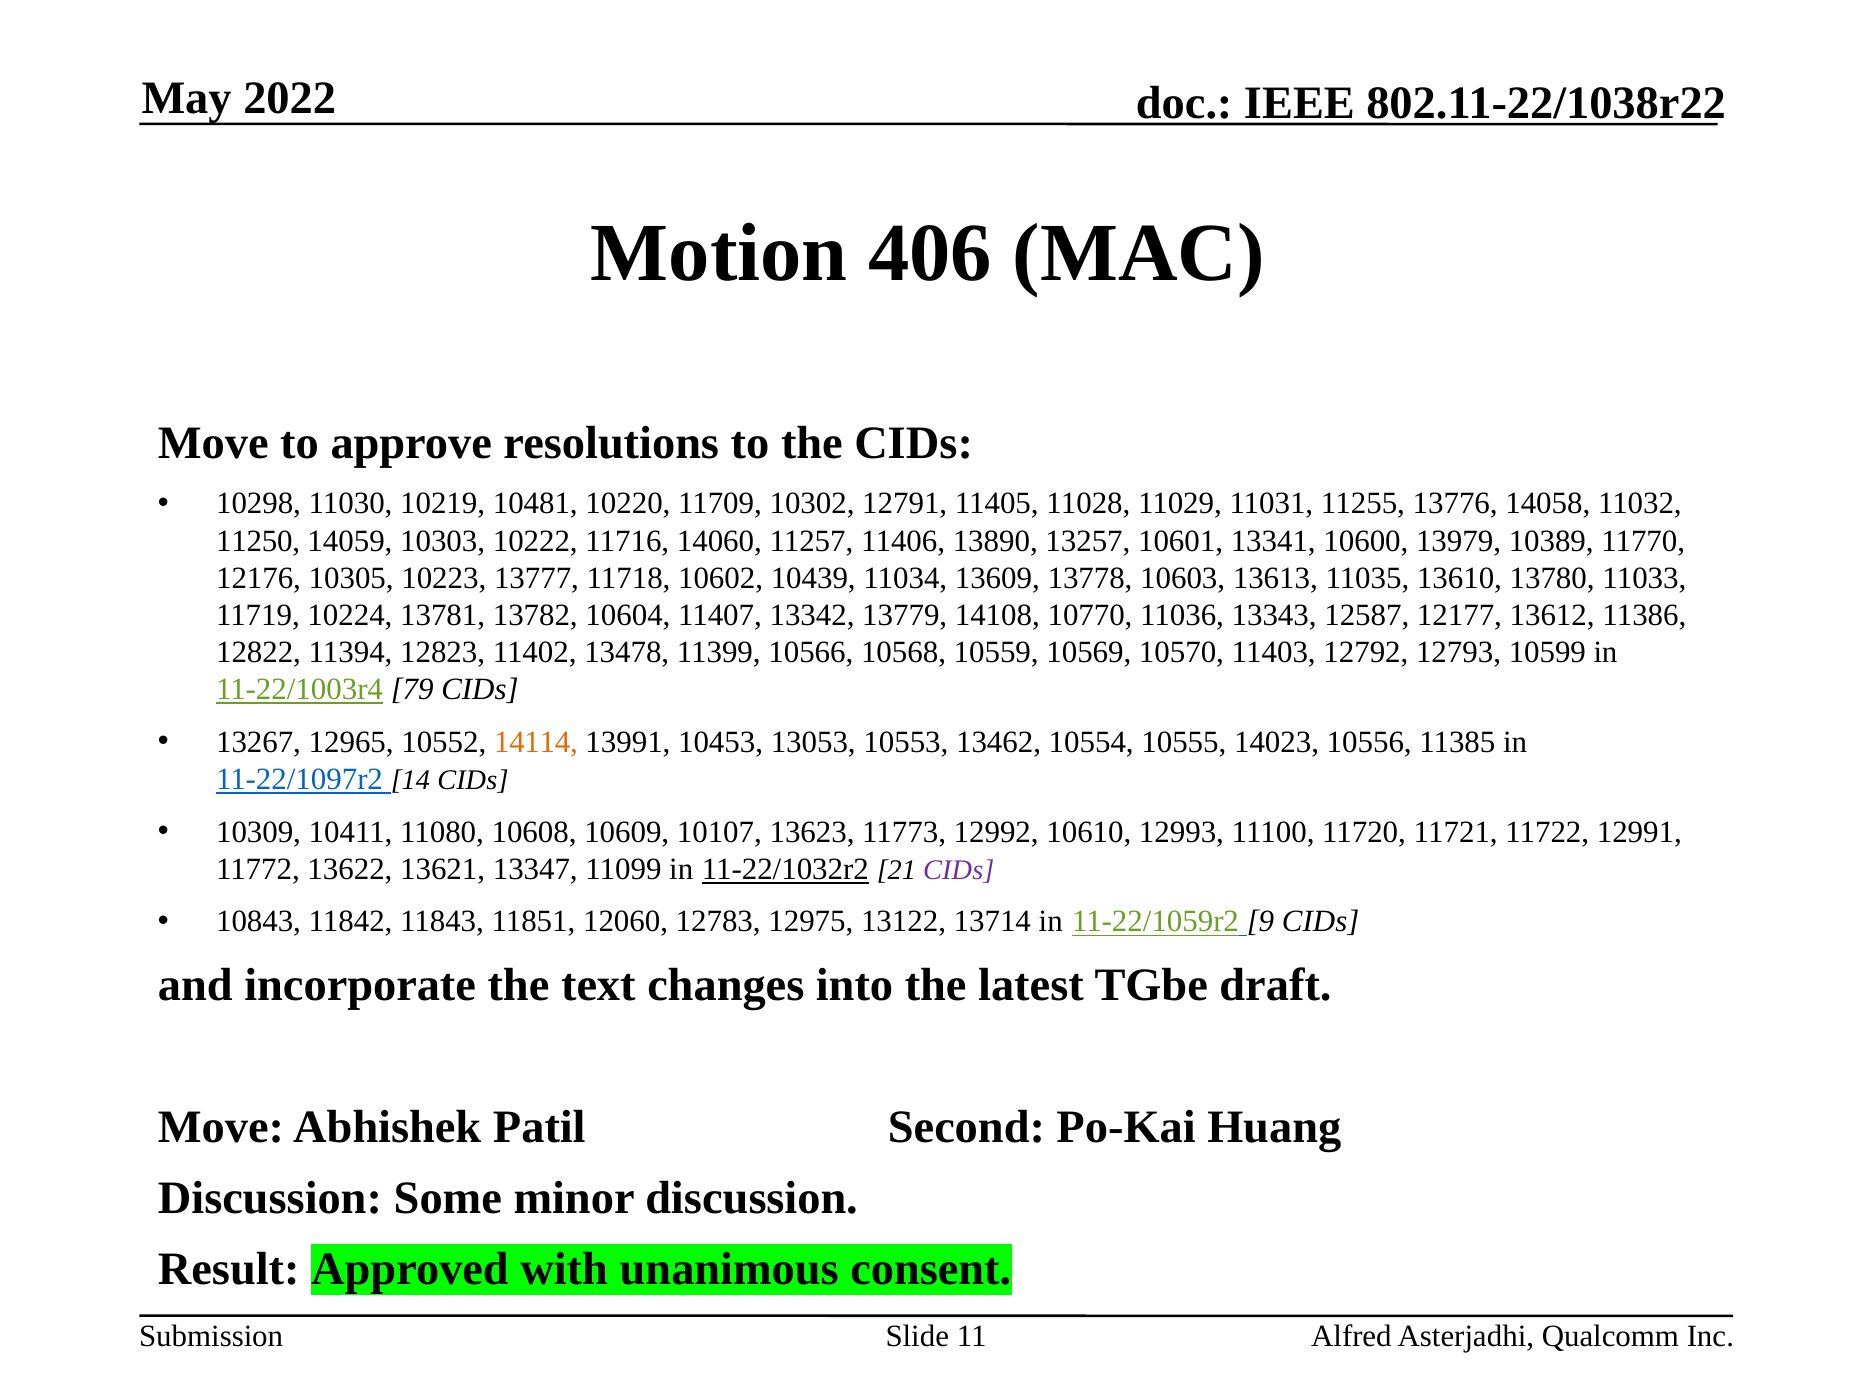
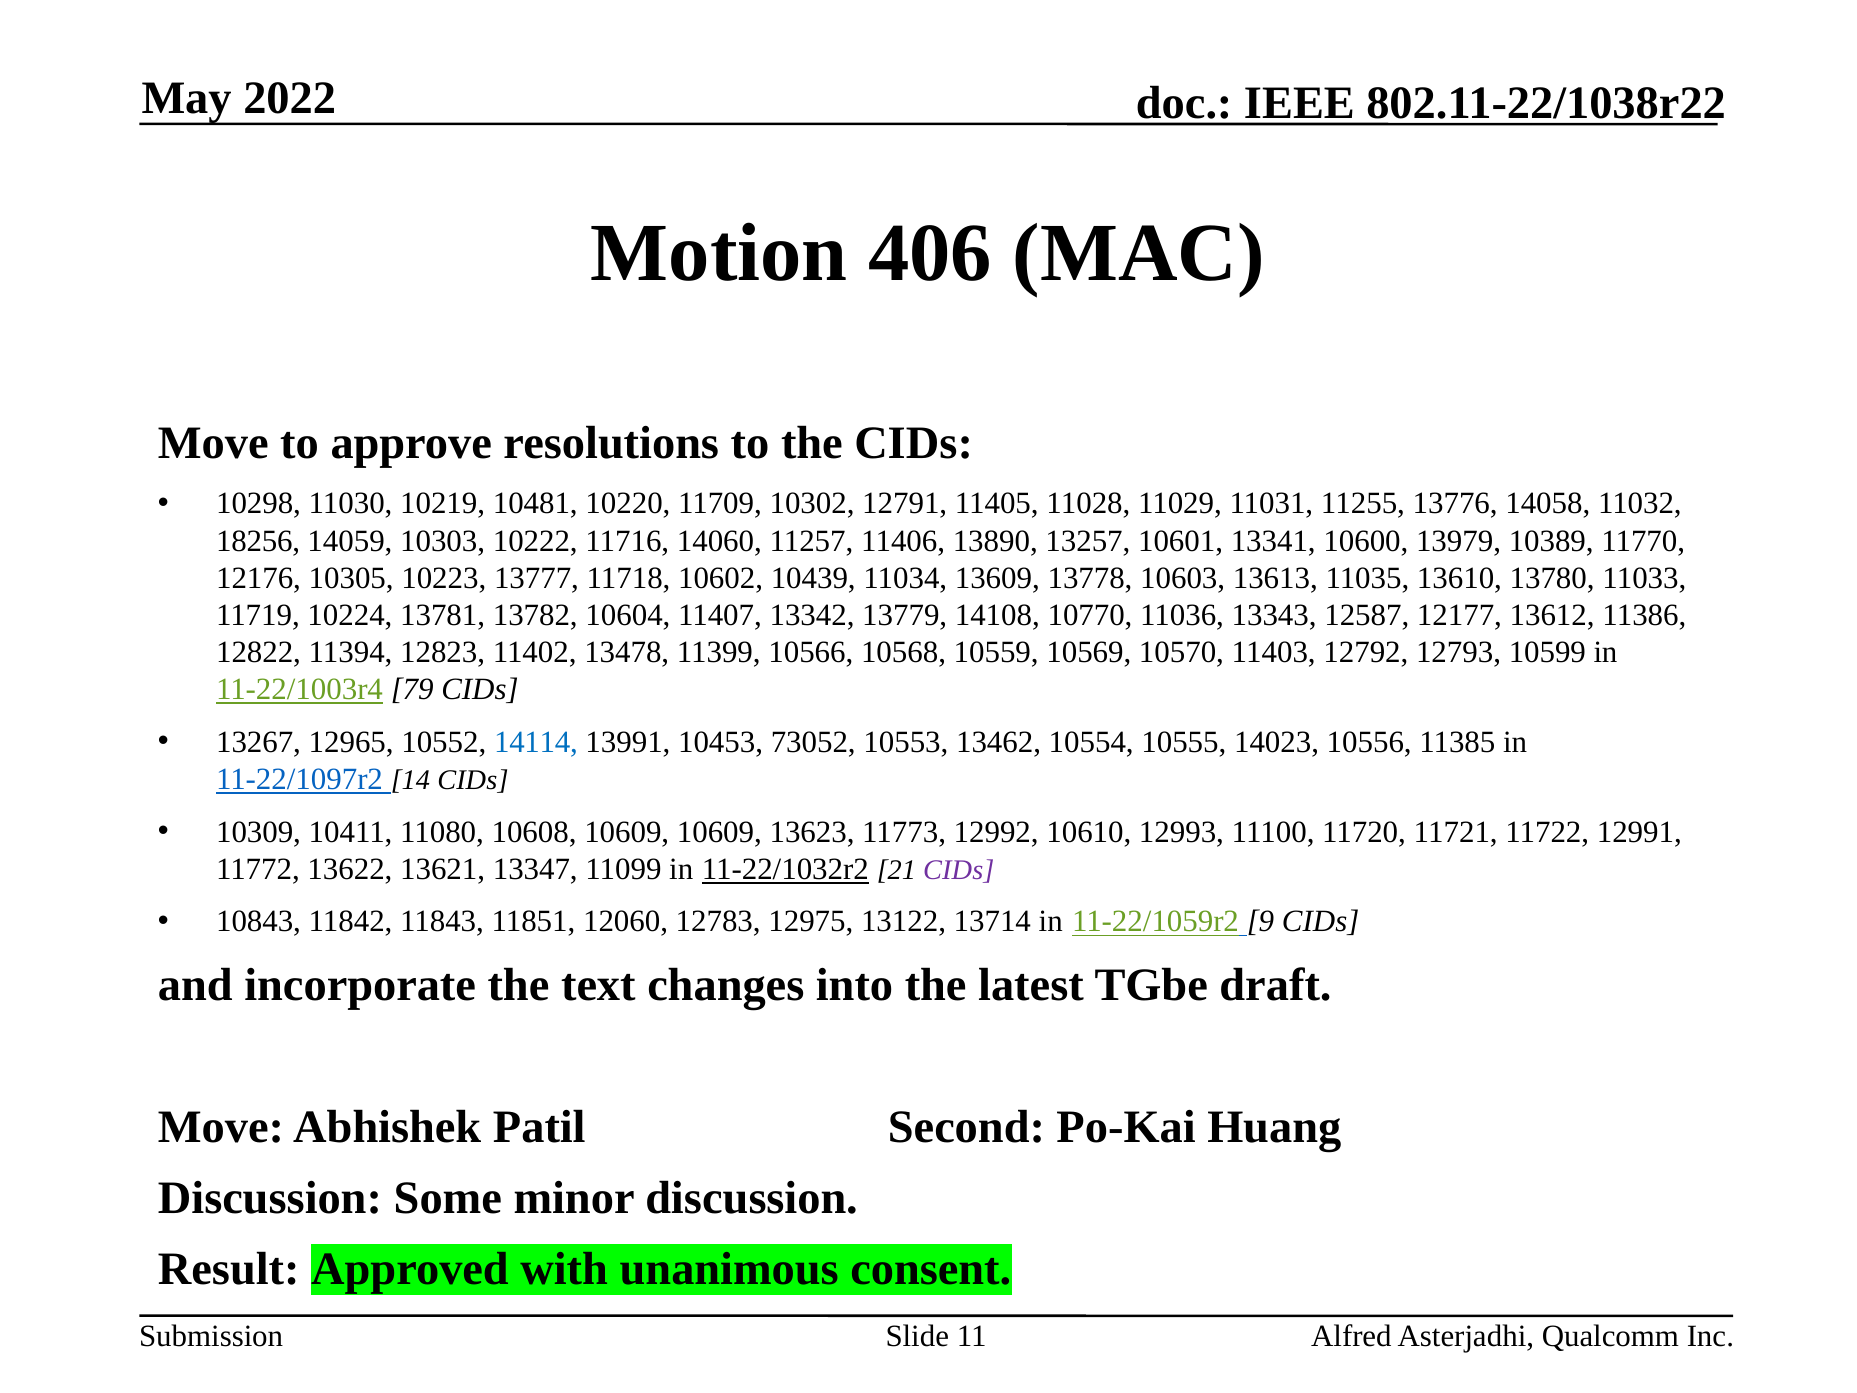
11250: 11250 -> 18256 (258, 541)
14114 colour: orange -> blue (536, 742)
13053: 13053 -> 73052 (813, 742)
10609 10107: 10107 -> 10609 (719, 832)
